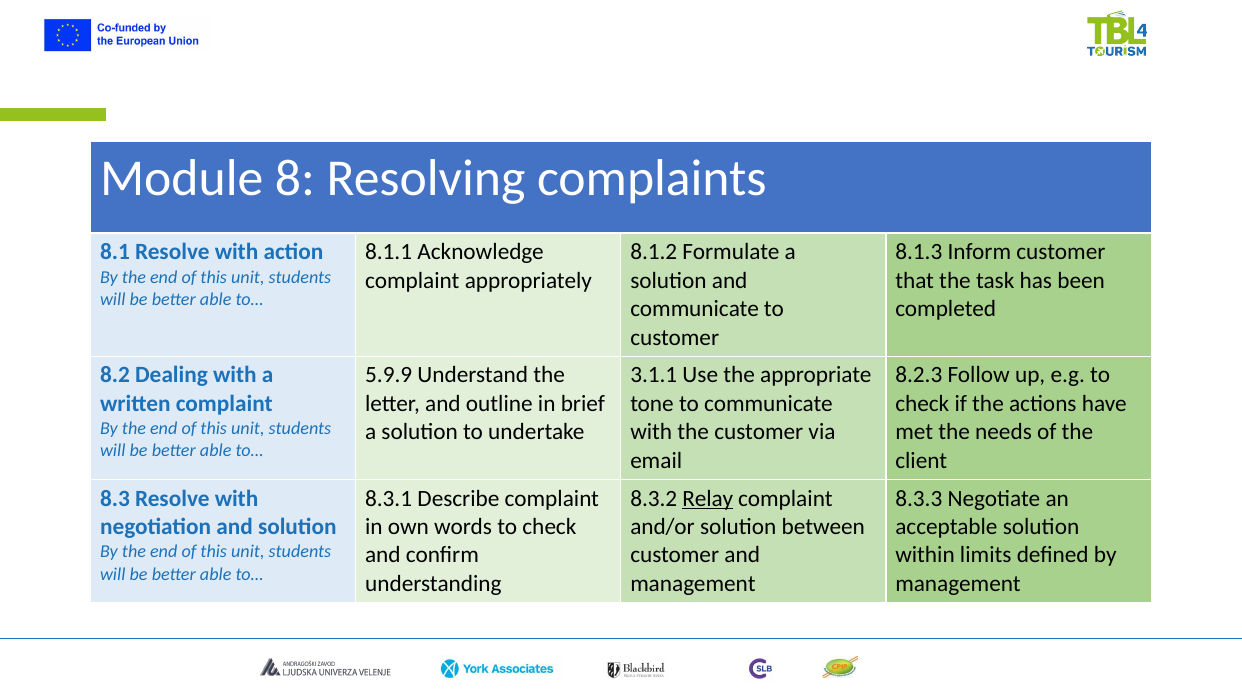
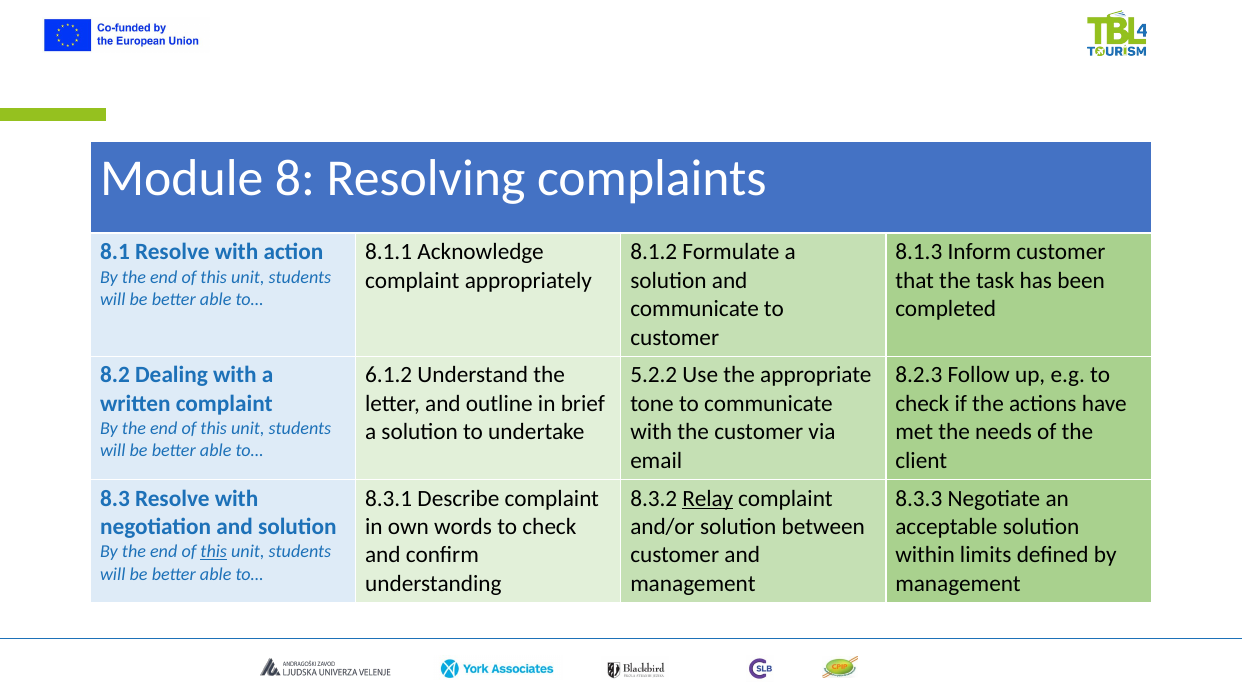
5.9.9: 5.9.9 -> 6.1.2 (389, 375)
3.1.1: 3.1.1 -> 5.2.2 (654, 375)
this underline: none -> present (214, 552)
